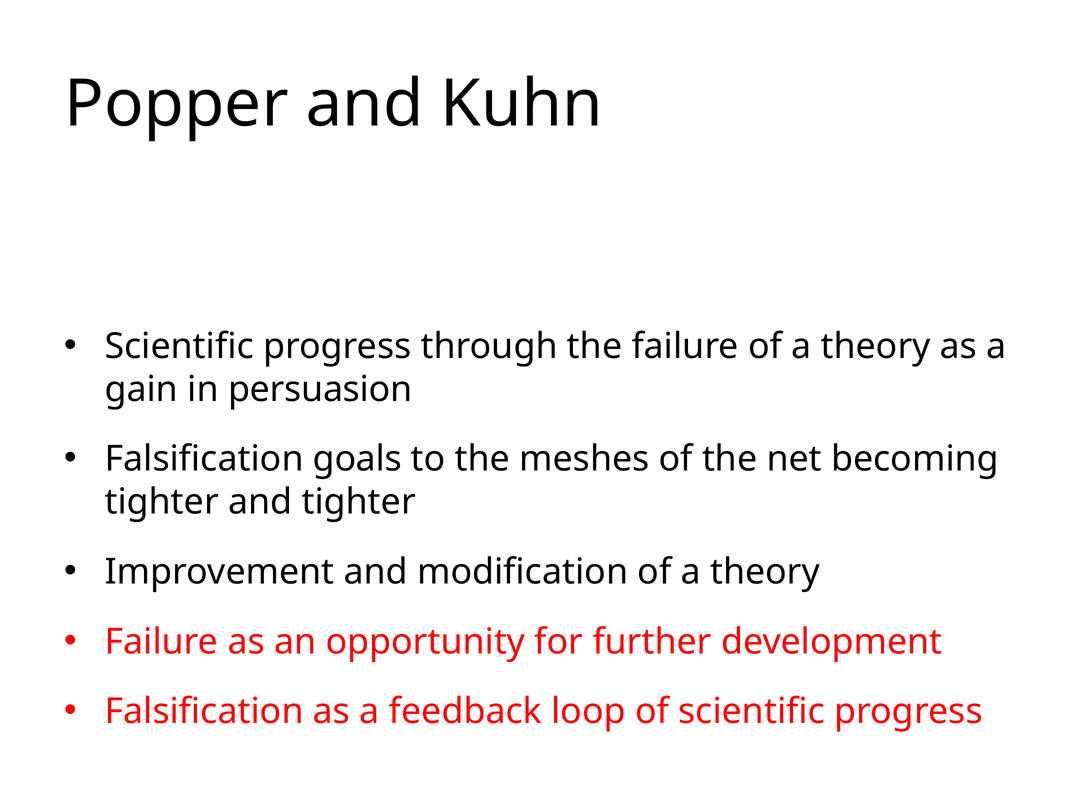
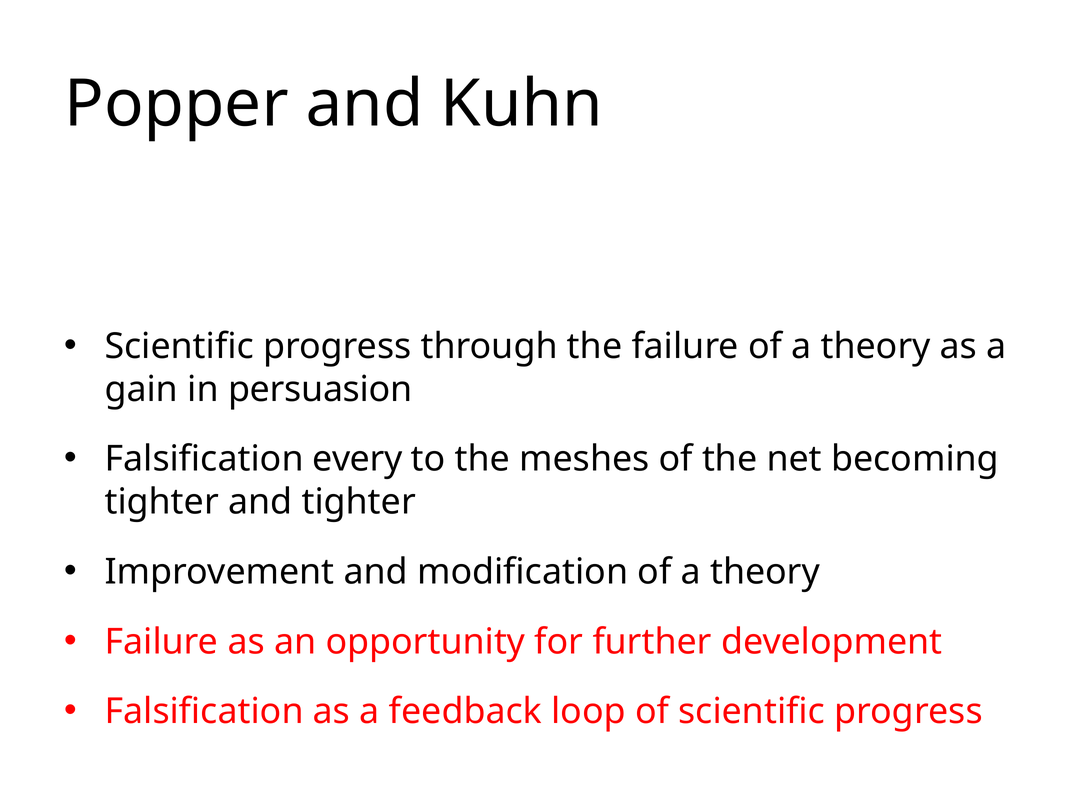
goals: goals -> every (357, 459)
